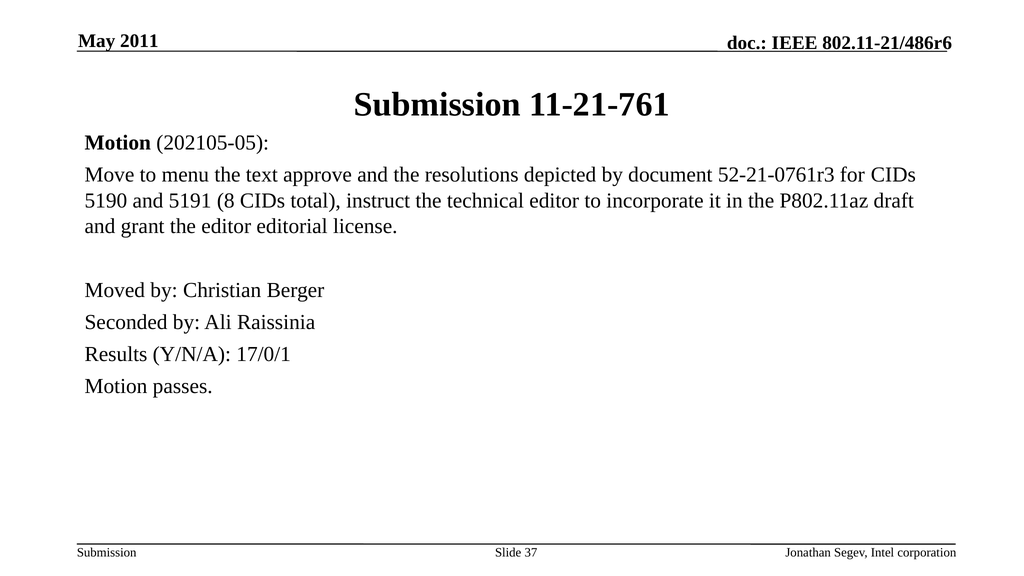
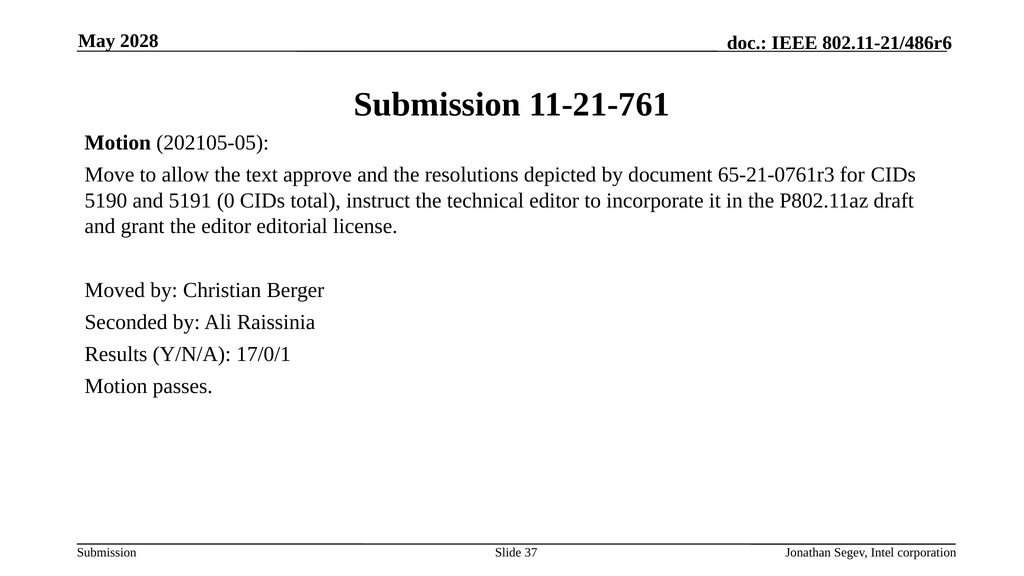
2011: 2011 -> 2028 (139, 41)
menu: menu -> allow (185, 175)
52-21-0761r3: 52-21-0761r3 -> 65-21-0761r3 (776, 175)
8: 8 -> 0 (226, 200)
